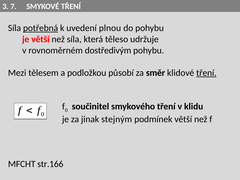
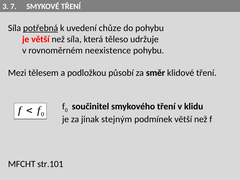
plnou: plnou -> chůze (110, 28)
dostředivým: dostředivým -> neexistence (108, 50)
tření underline: present -> none (206, 73)
str.166: str.166 -> str.101 (50, 164)
